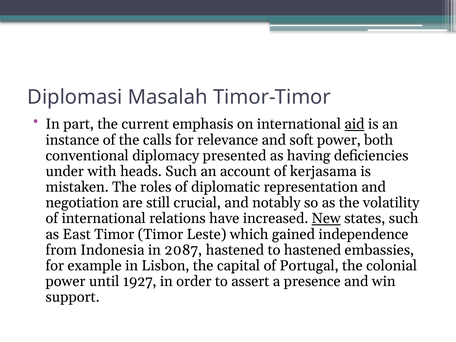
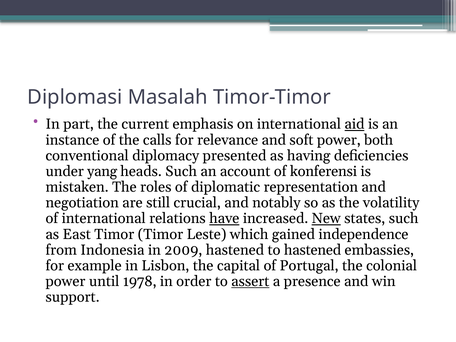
with: with -> yang (102, 171)
kerjasama: kerjasama -> konferensi (324, 171)
have underline: none -> present (224, 219)
2087: 2087 -> 2009 (183, 250)
1927: 1927 -> 1978 (140, 281)
assert underline: none -> present (250, 281)
